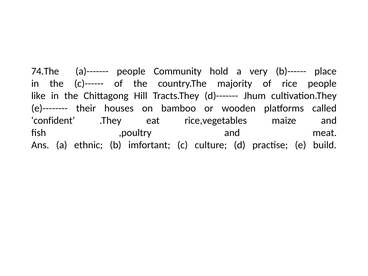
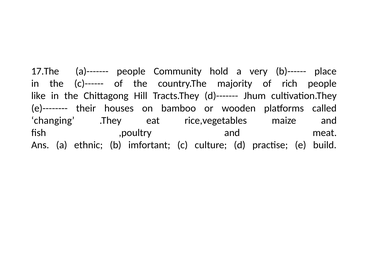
74.The: 74.The -> 17.The (45, 71)
rice: rice -> rich (290, 84)
confident: confident -> changing (53, 120)
